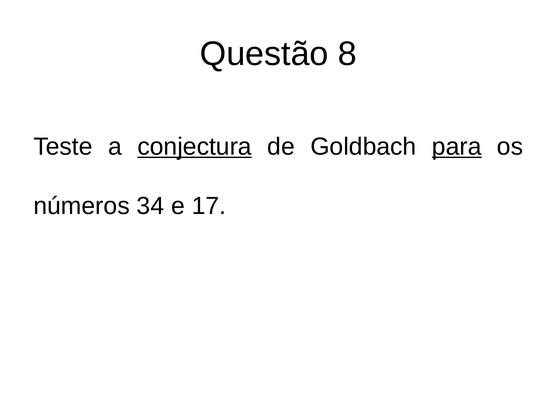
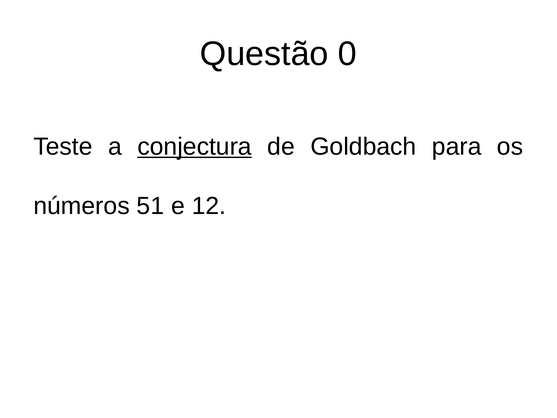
8: 8 -> 0 (347, 54)
para underline: present -> none (457, 147)
34: 34 -> 51 (150, 206)
17: 17 -> 12 (209, 206)
